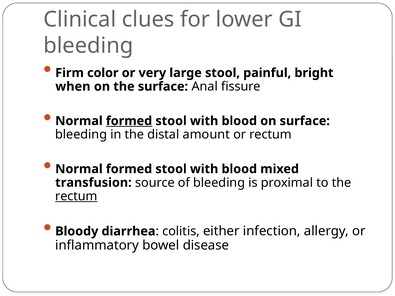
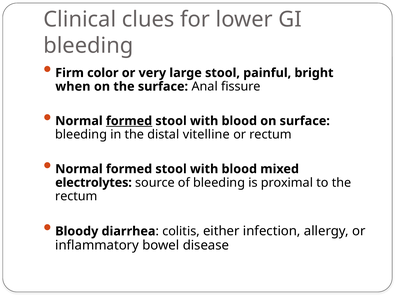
amount: amount -> vitelline (206, 135)
transfusion: transfusion -> electrolytes (94, 183)
rectum underline: present -> none (76, 196)
